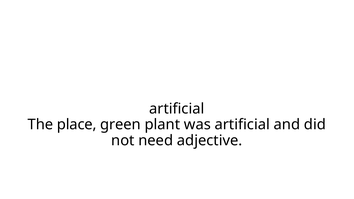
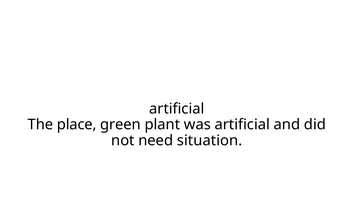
adjective: adjective -> situation (210, 141)
